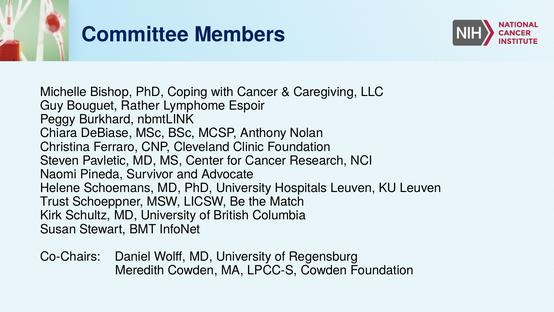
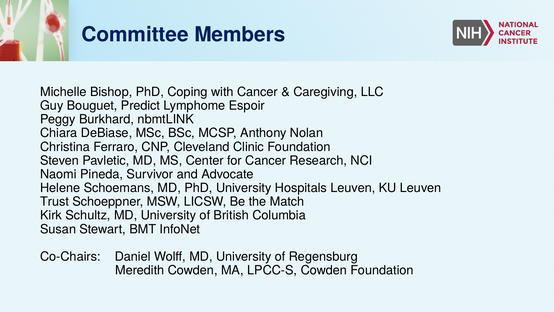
Rather: Rather -> Predict (140, 106)
